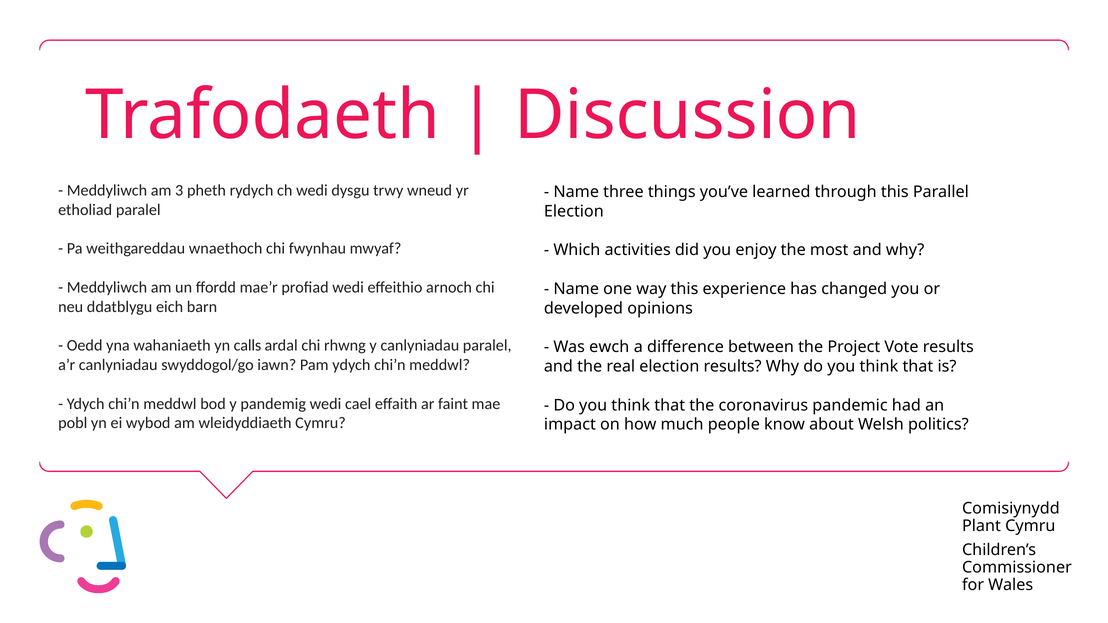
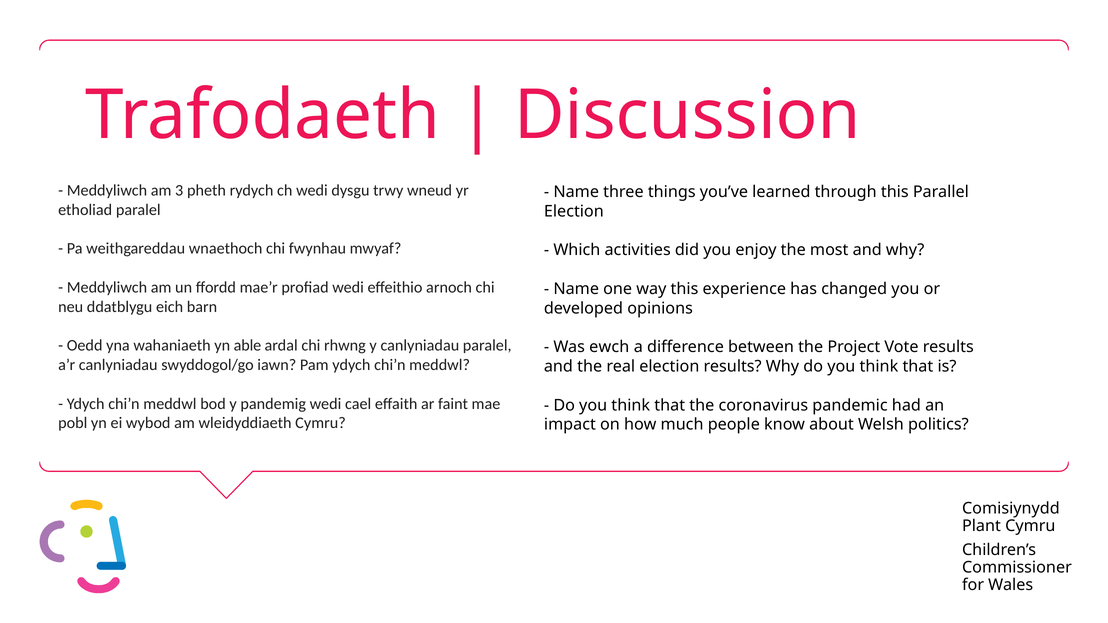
calls: calls -> able (247, 346)
